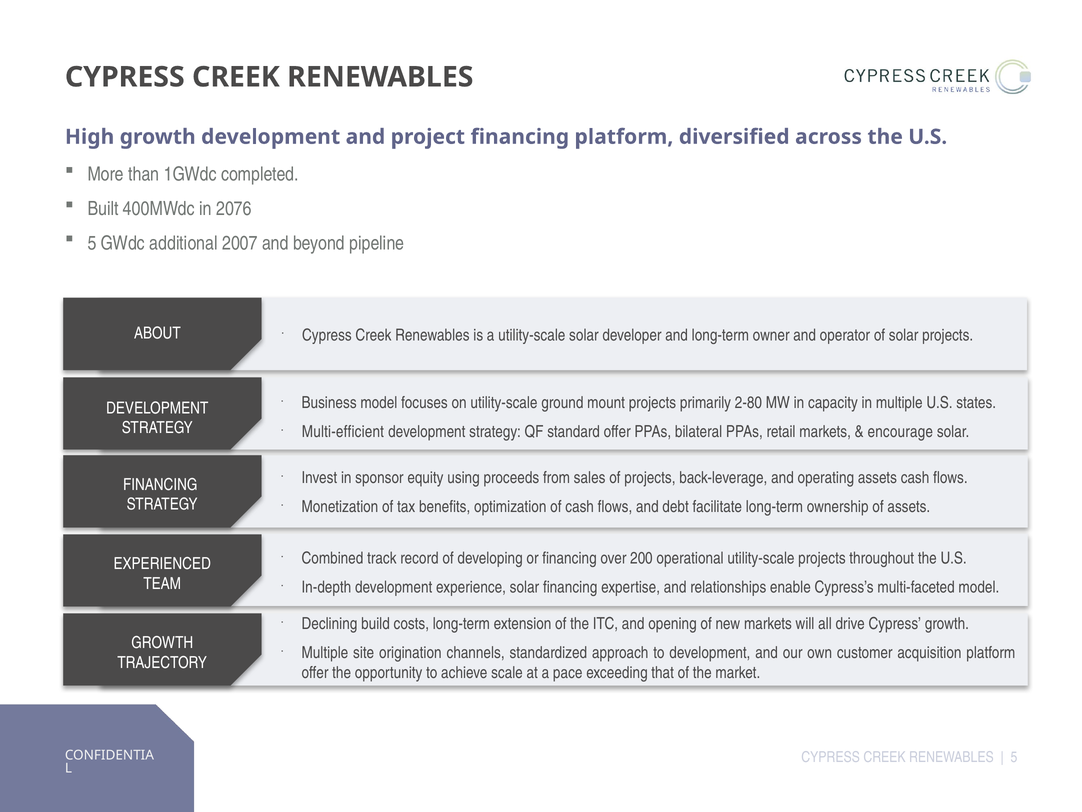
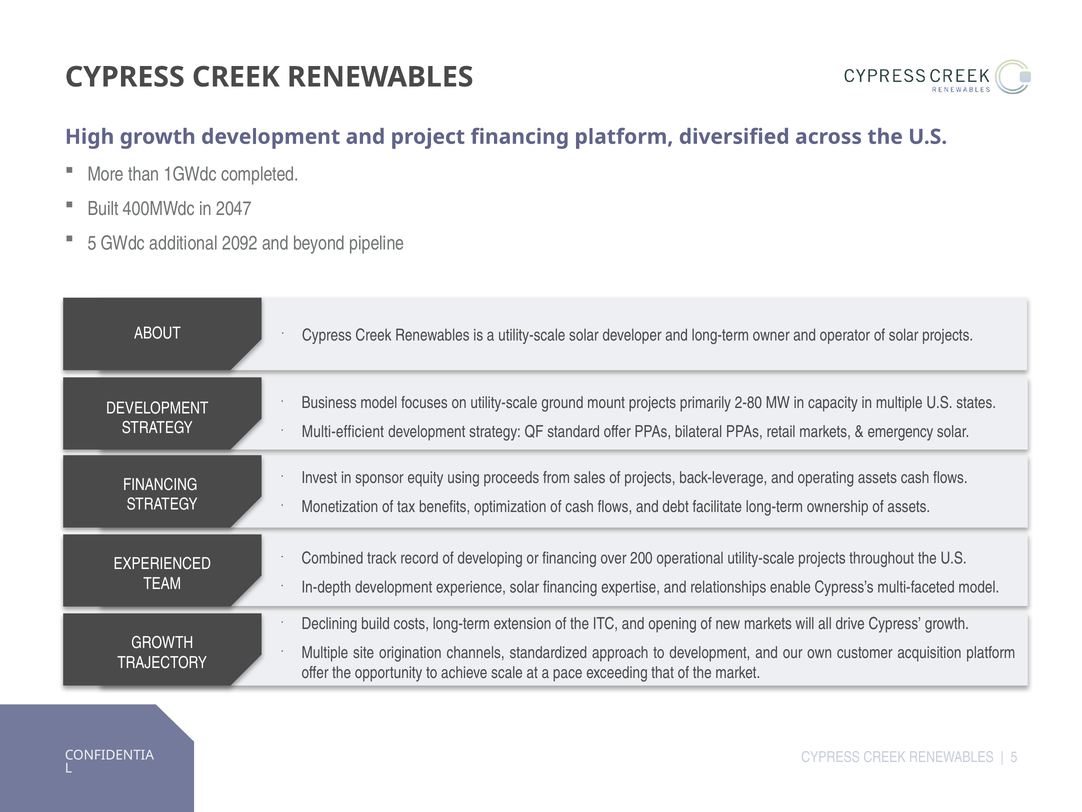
2076: 2076 -> 2047 (234, 209)
2007: 2007 -> 2092 (240, 243)
encourage: encourage -> emergency (900, 431)
